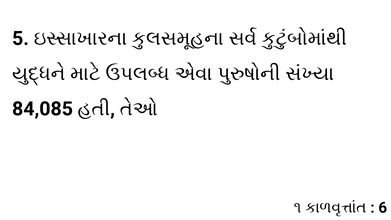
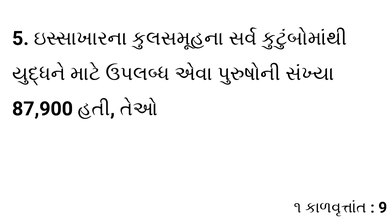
84,085: 84,085 -> 87,900 (42, 109)
6: 6 -> 9 (383, 208)
